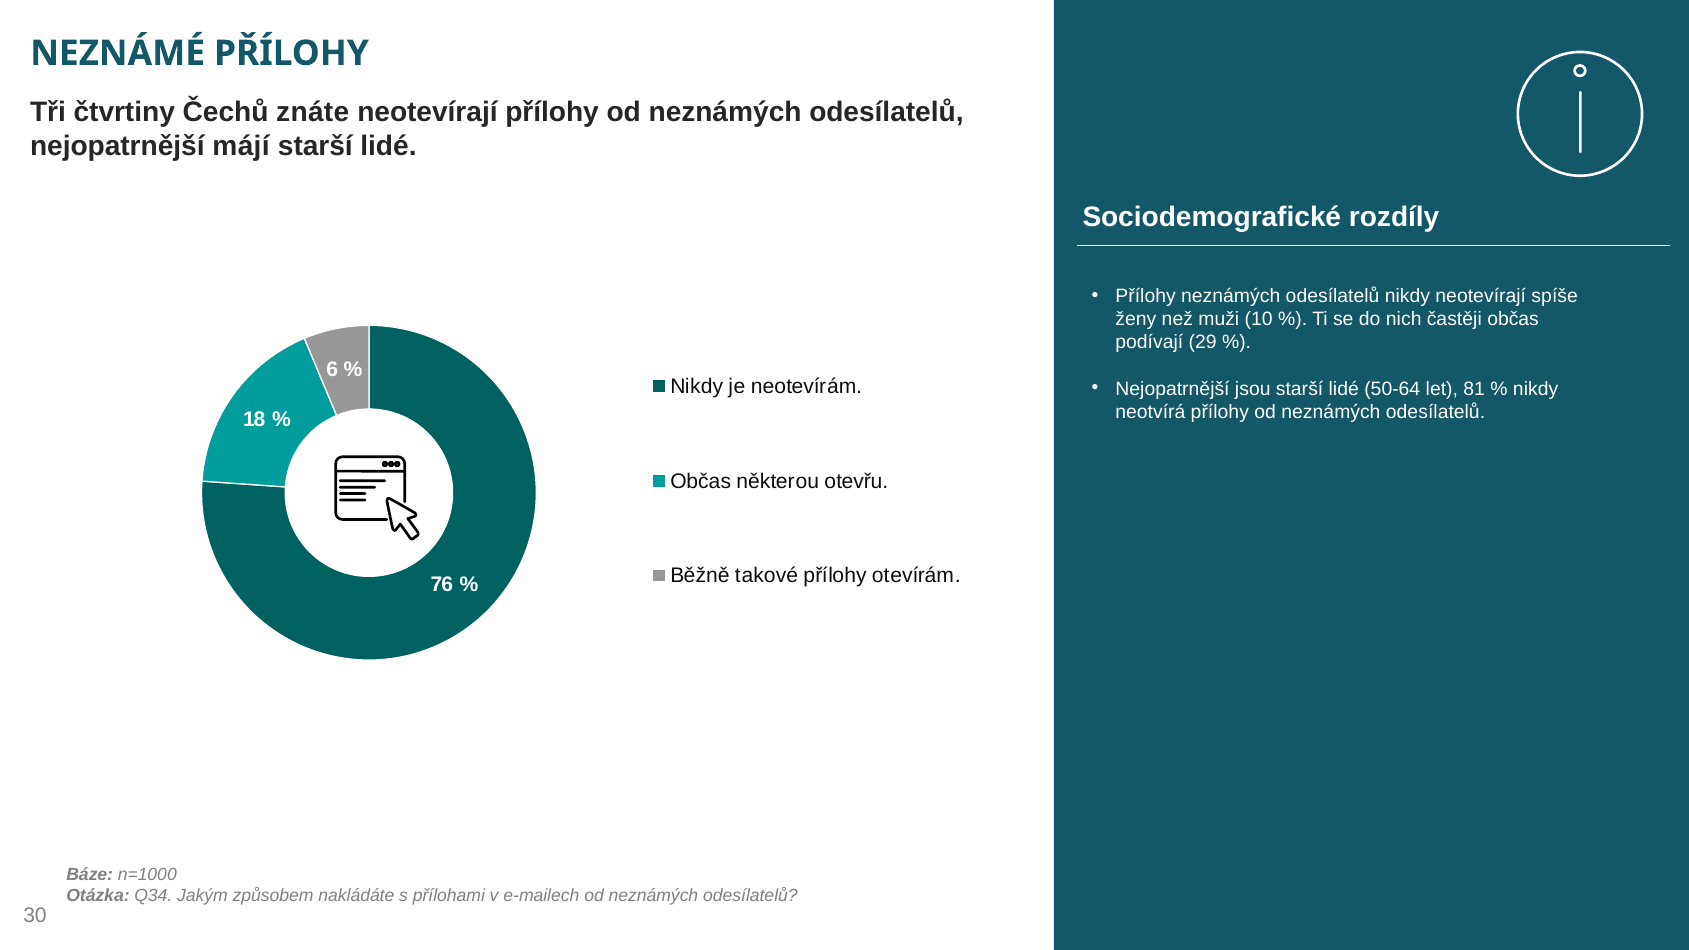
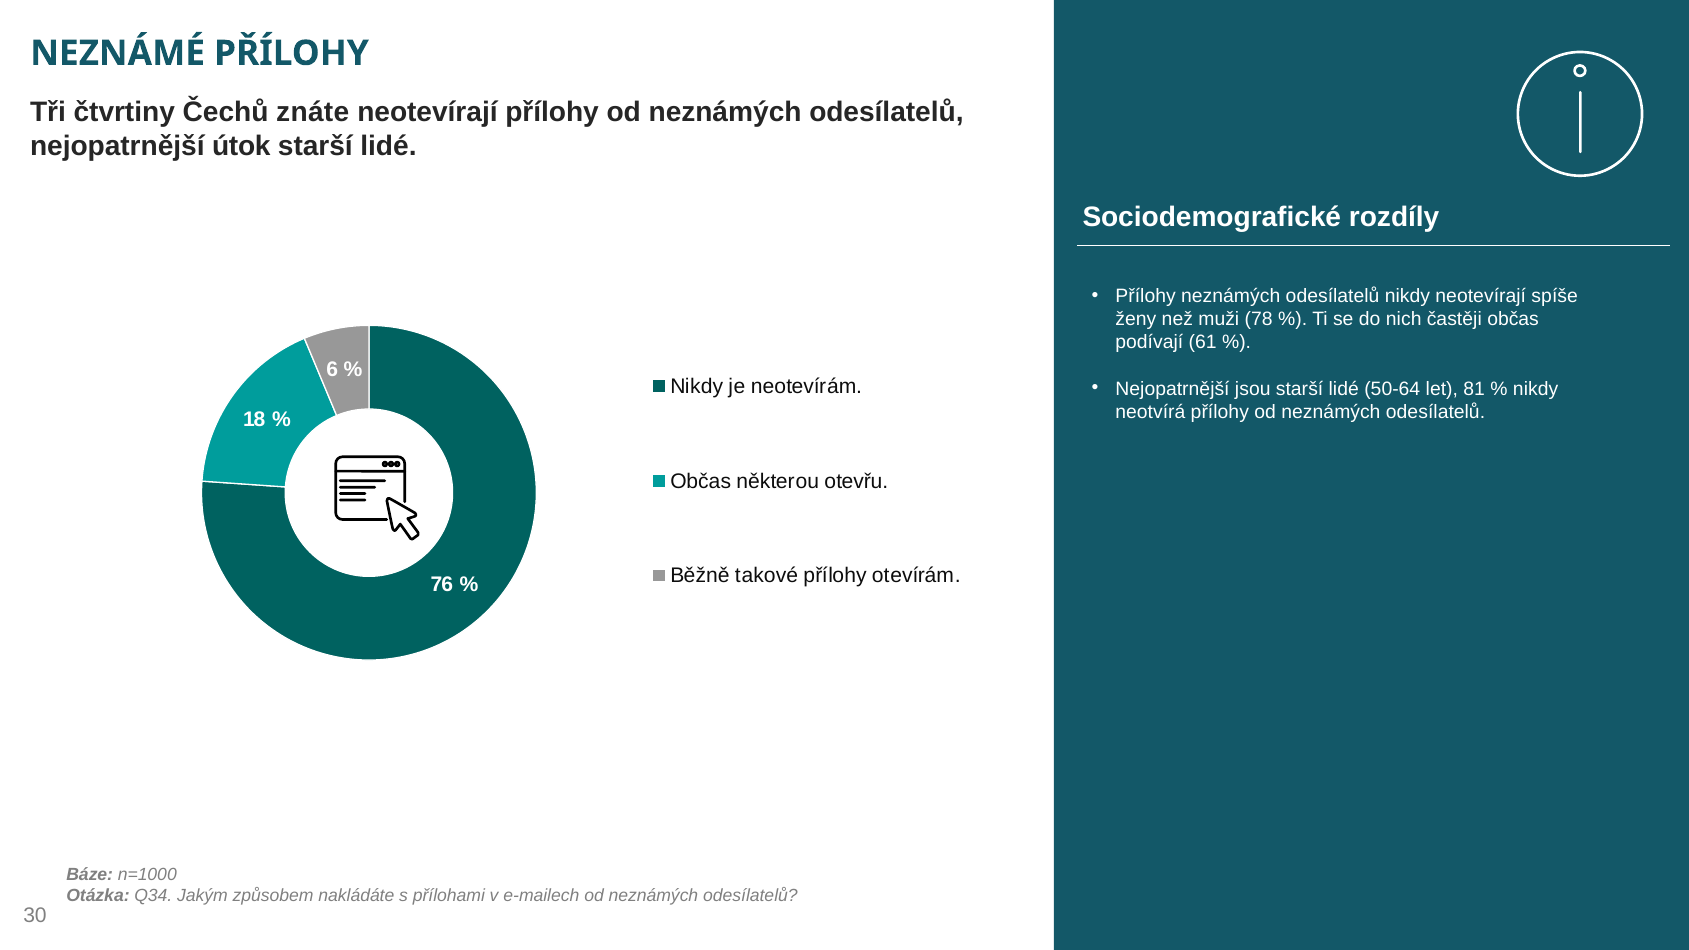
májí: májí -> útok (241, 146)
10: 10 -> 78 (1259, 319)
29: 29 -> 61 (1203, 342)
